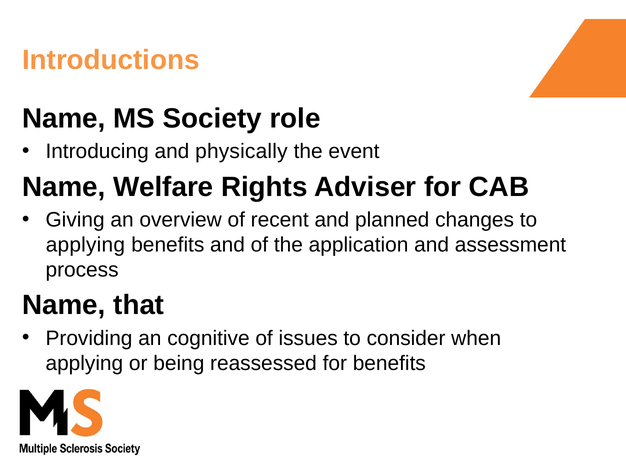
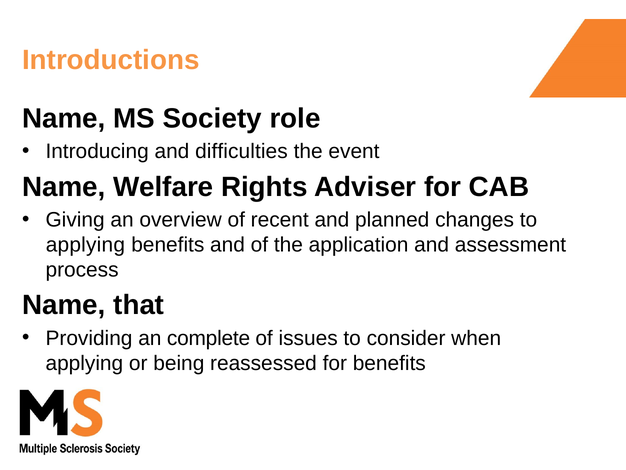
physically: physically -> difficulties (241, 151)
cognitive: cognitive -> complete (209, 338)
